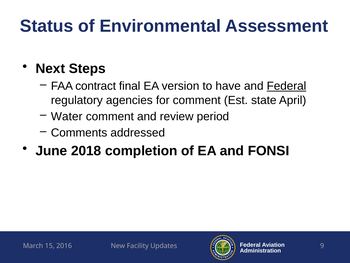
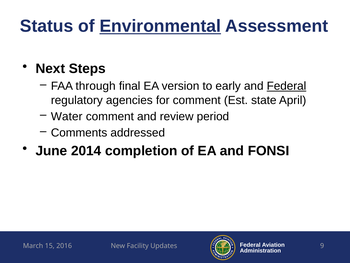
Environmental underline: none -> present (160, 26)
contract: contract -> through (96, 86)
have: have -> early (228, 86)
2018: 2018 -> 2014 (86, 151)
